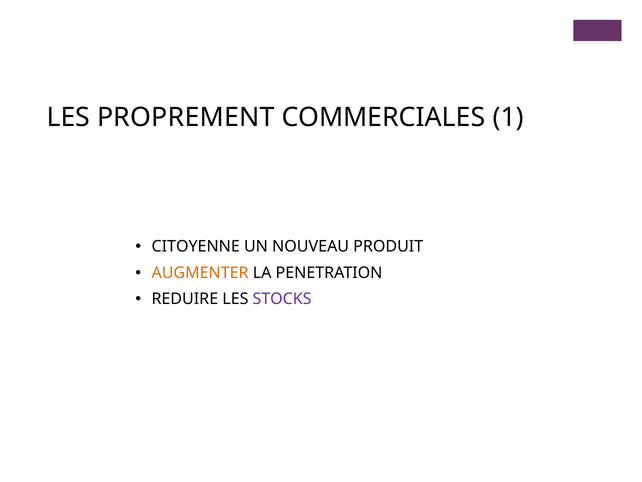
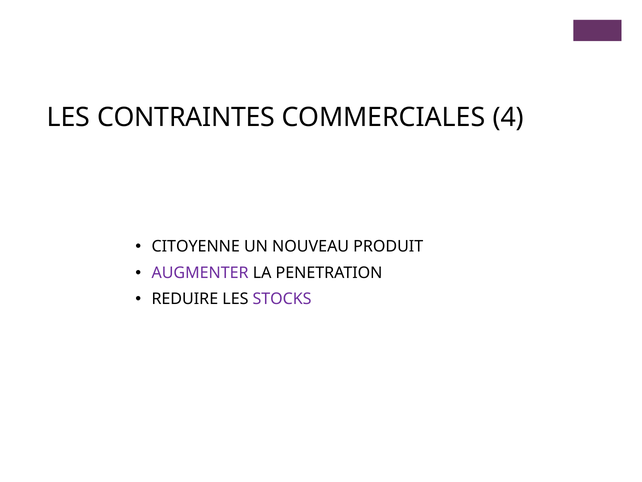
PROPREMENT: PROPREMENT -> CONTRAINTES (186, 117)
1: 1 -> 4 (508, 117)
AUGMENTER colour: orange -> purple (200, 273)
